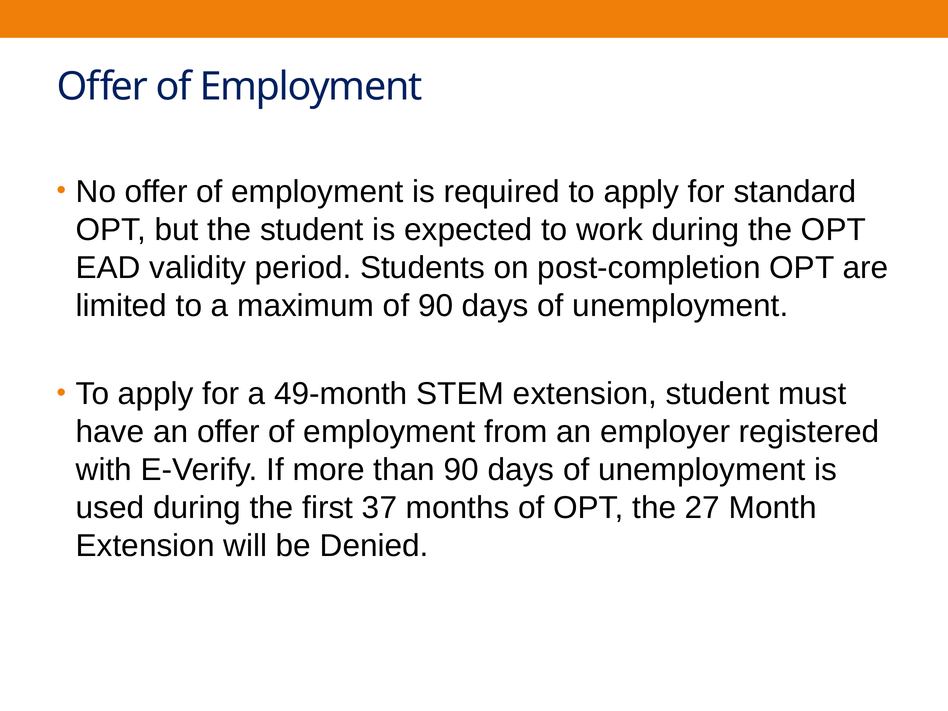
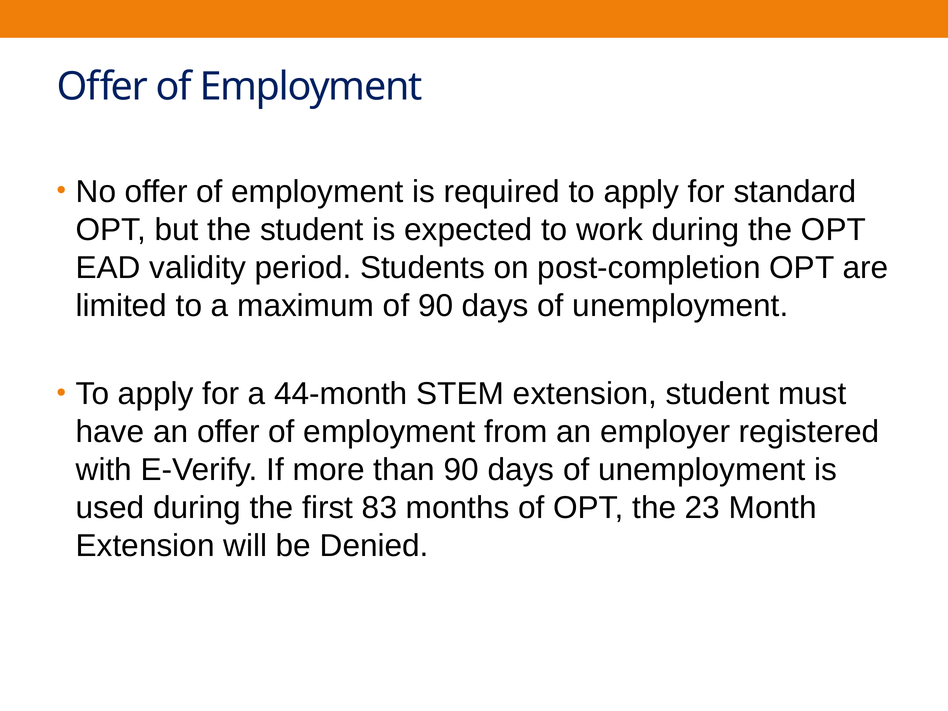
49‐month: 49‐month -> 44‐month (341, 394)
37: 37 -> 83 (380, 508)
27: 27 -> 23 (703, 508)
